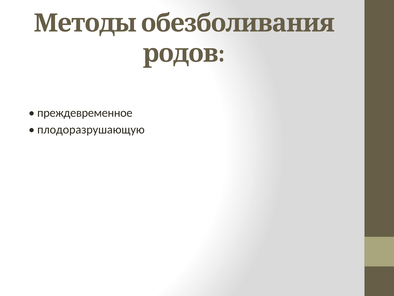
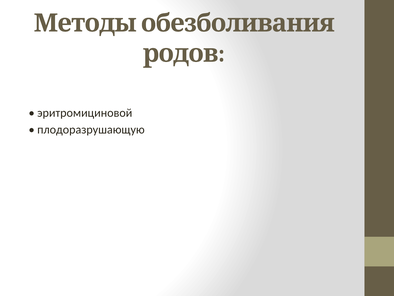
преждевременное: преждевременное -> эритромициновой (85, 113)
